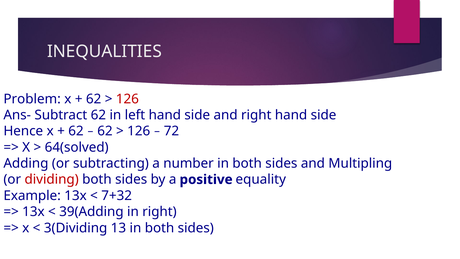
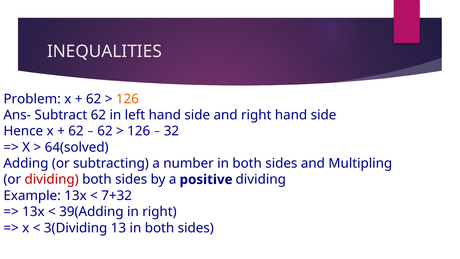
126 colour: red -> orange (127, 99)
72: 72 -> 32 (171, 131)
positive equality: equality -> dividing (261, 179)
